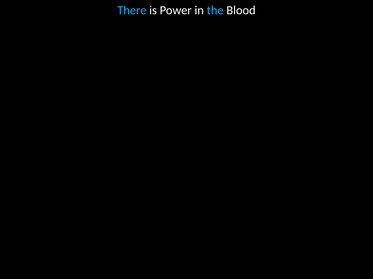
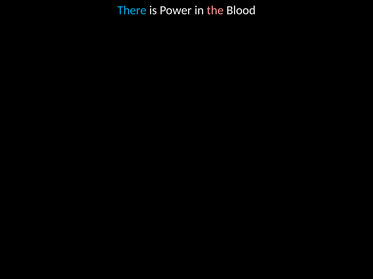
the colour: light blue -> pink (215, 10)
